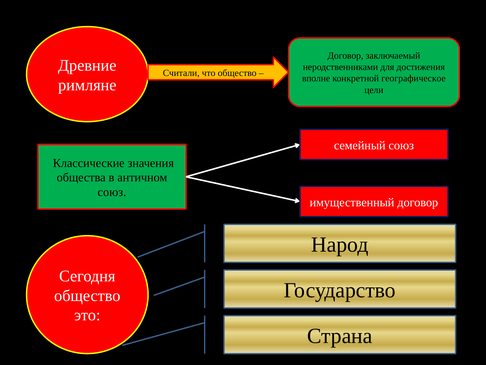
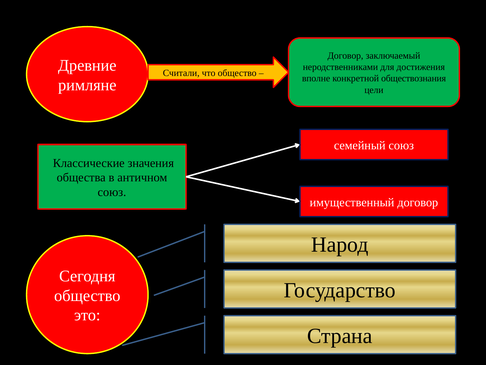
географическое: географическое -> обществознания (414, 78)
